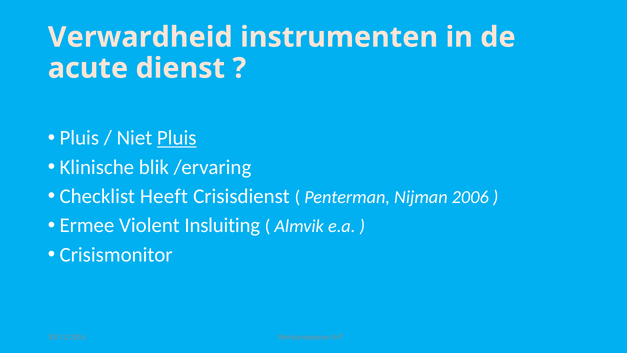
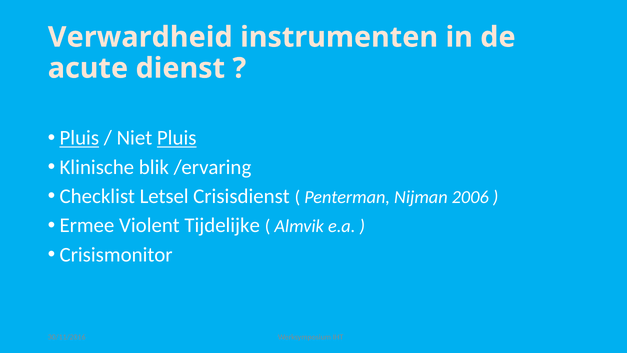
Pluis underline: none -> present (79, 138)
Heeft: Heeft -> Letsel (164, 196)
Insluiting: Insluiting -> Tijdelijke (222, 225)
